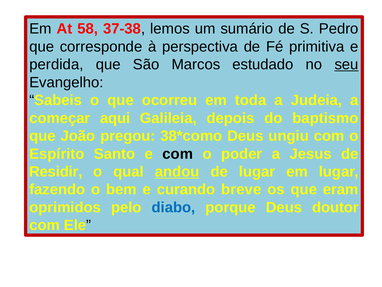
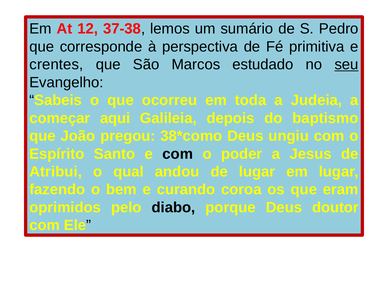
58: 58 -> 12 (88, 29)
perdida: perdida -> crentes (56, 64)
Residir: Residir -> Atribui (56, 171)
andou underline: present -> none (177, 171)
breve: breve -> coroa (241, 189)
diabo colour: blue -> black (173, 207)
